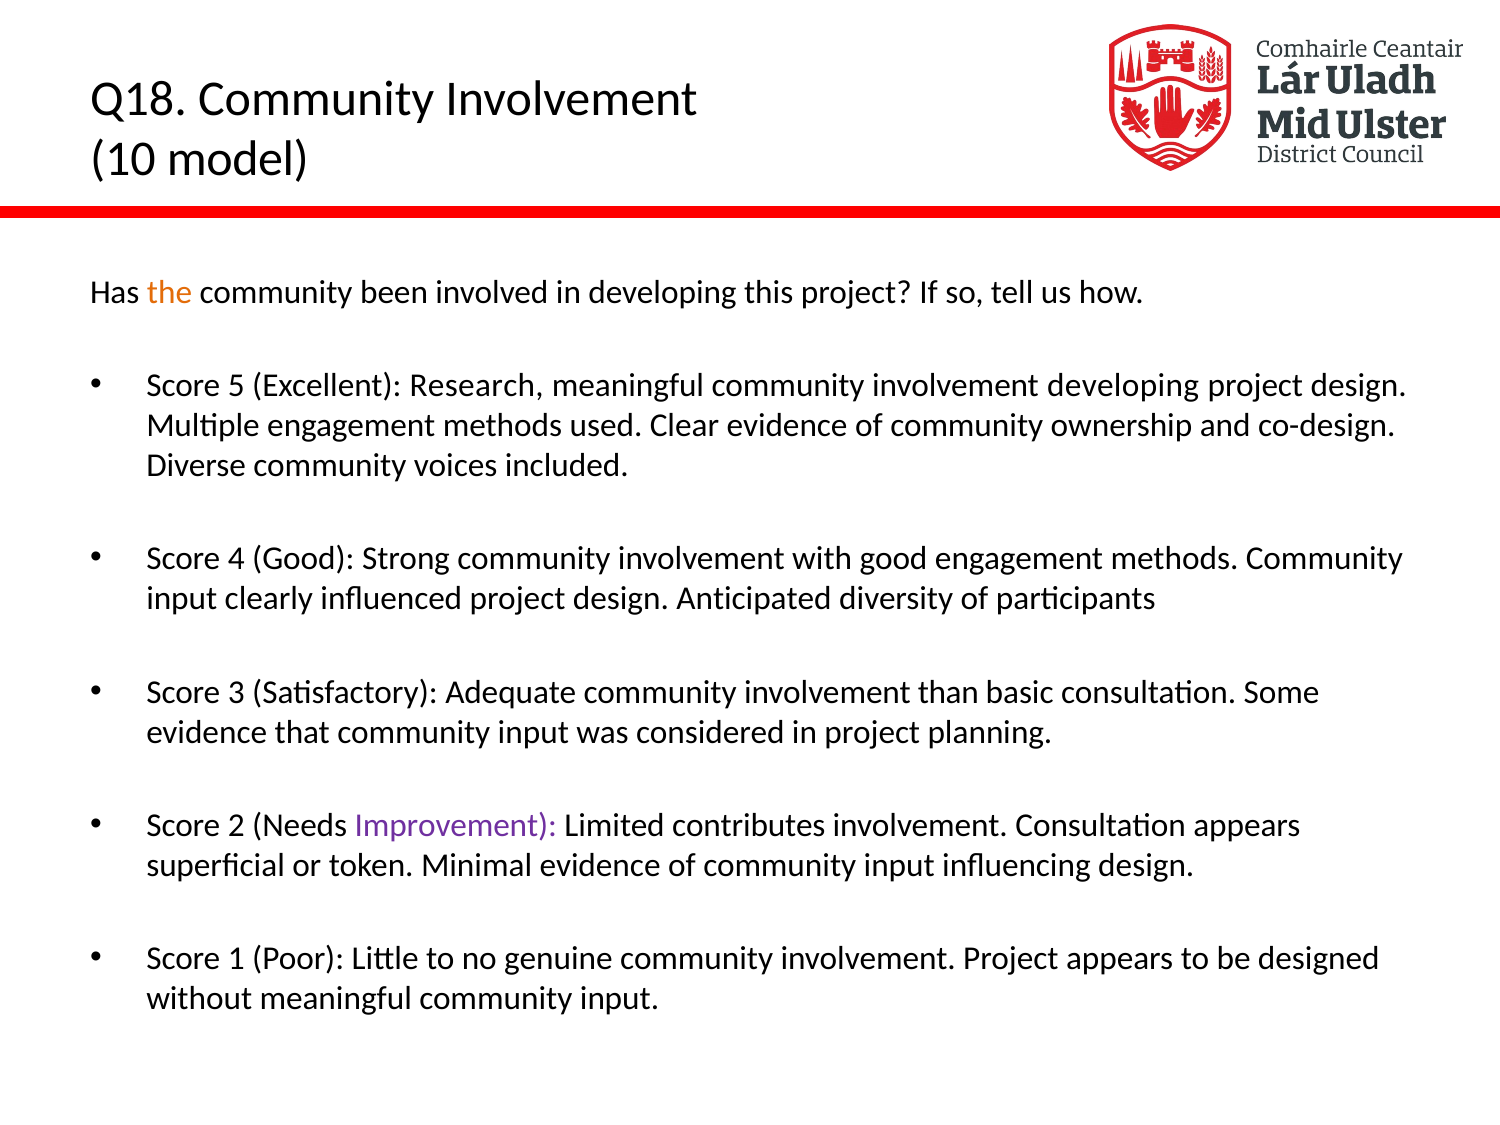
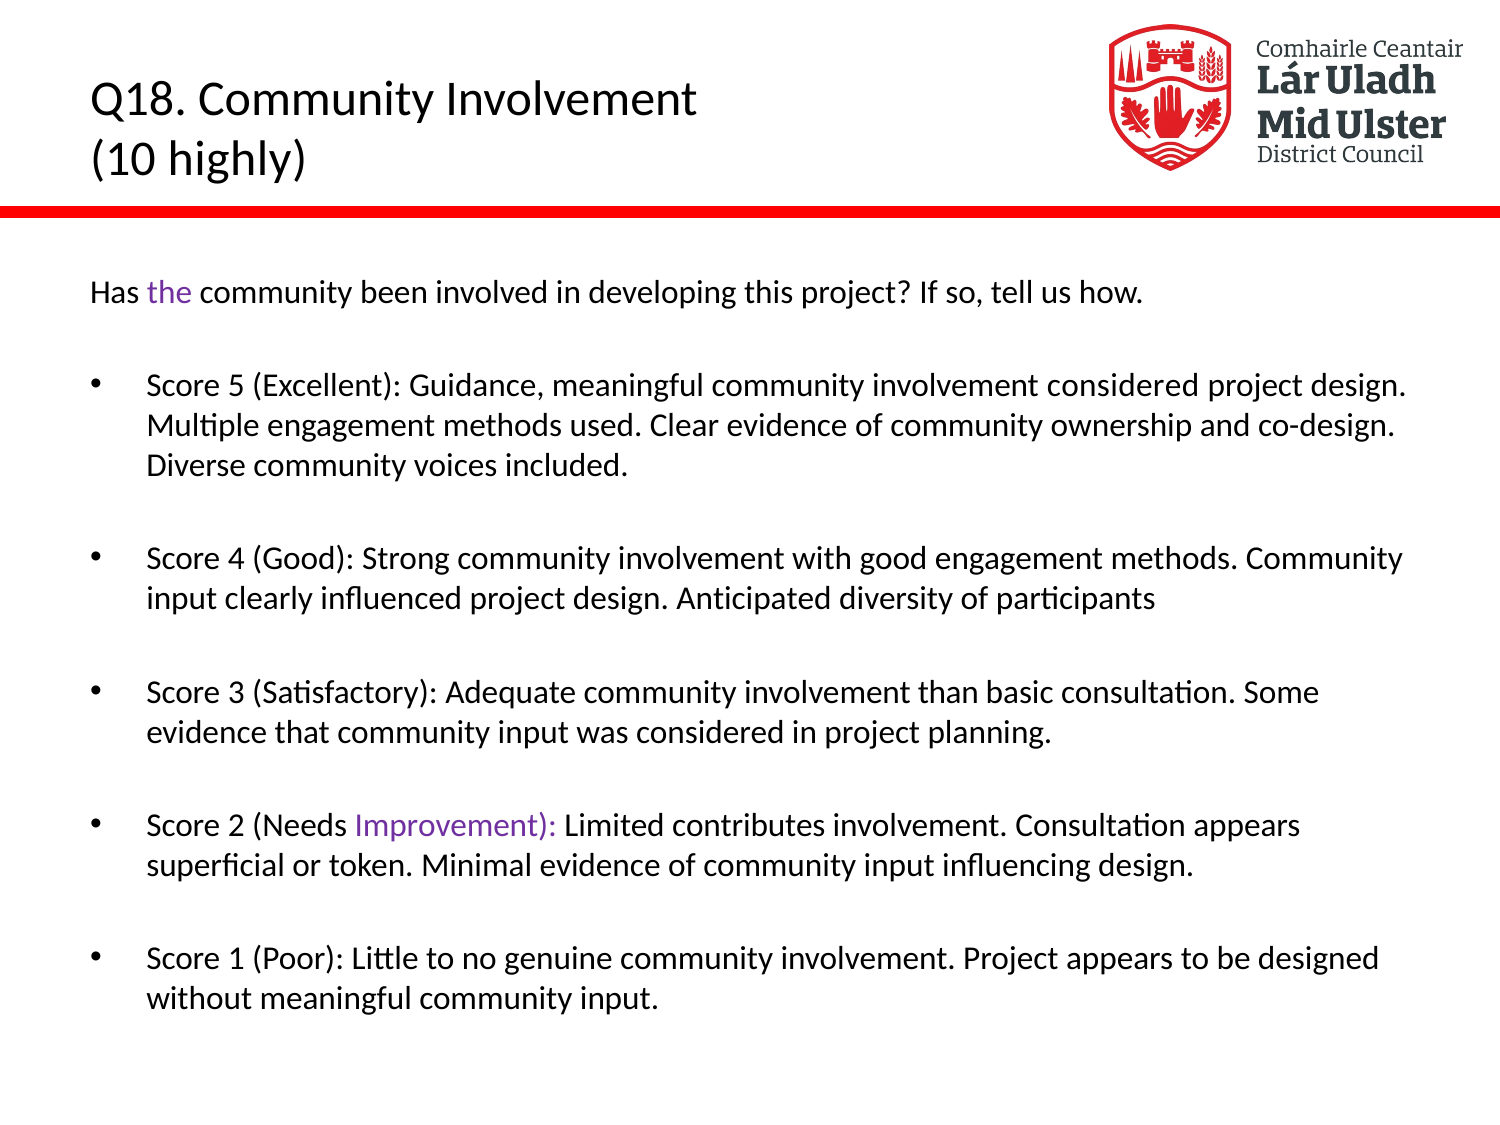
model: model -> highly (237, 159)
the colour: orange -> purple (170, 292)
Research: Research -> Guidance (477, 386)
involvement developing: developing -> considered (1123, 386)
